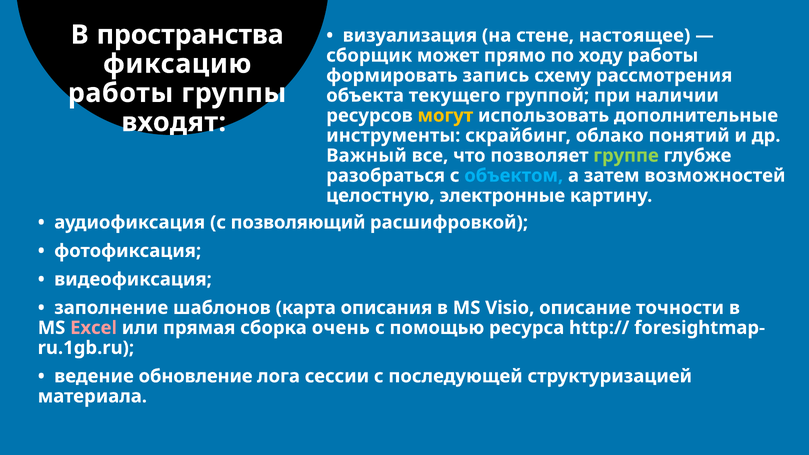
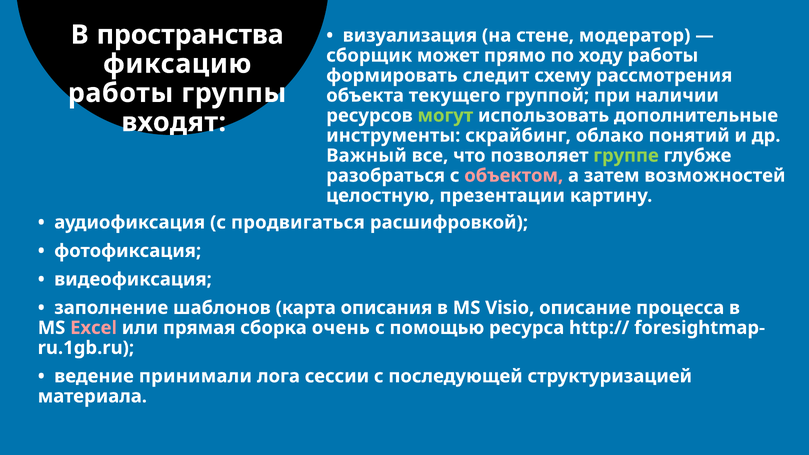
настоящее: настоящее -> модератор (635, 36)
запись: запись -> следит (496, 76)
могут colour: yellow -> light green (445, 116)
объектом colour: light blue -> pink (514, 176)
электронные: электронные -> презентации (502, 196)
позволяющий: позволяющий -> продвигаться (298, 222)
точности: точности -> процесса (680, 308)
обновление: обновление -> принимали (195, 376)
